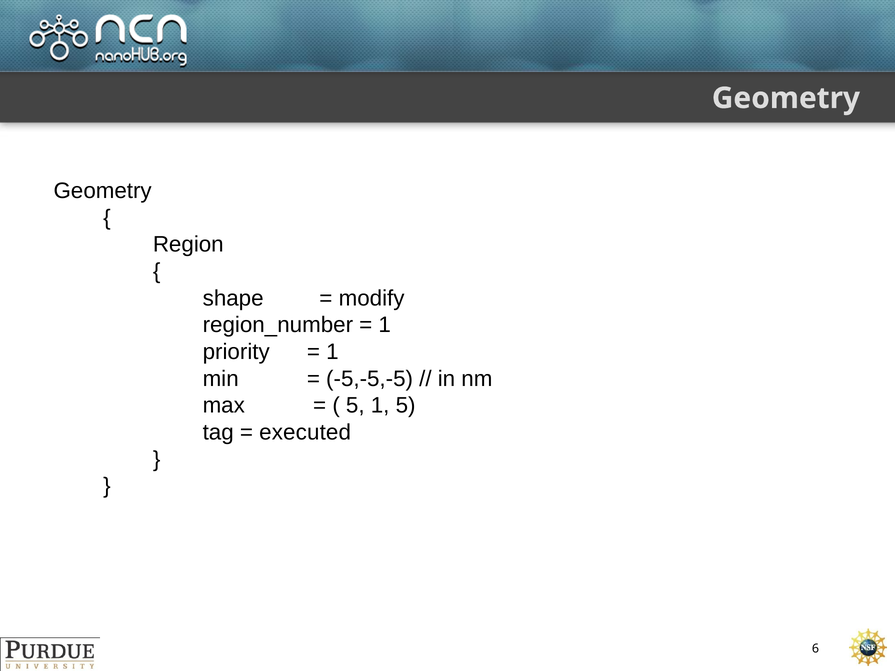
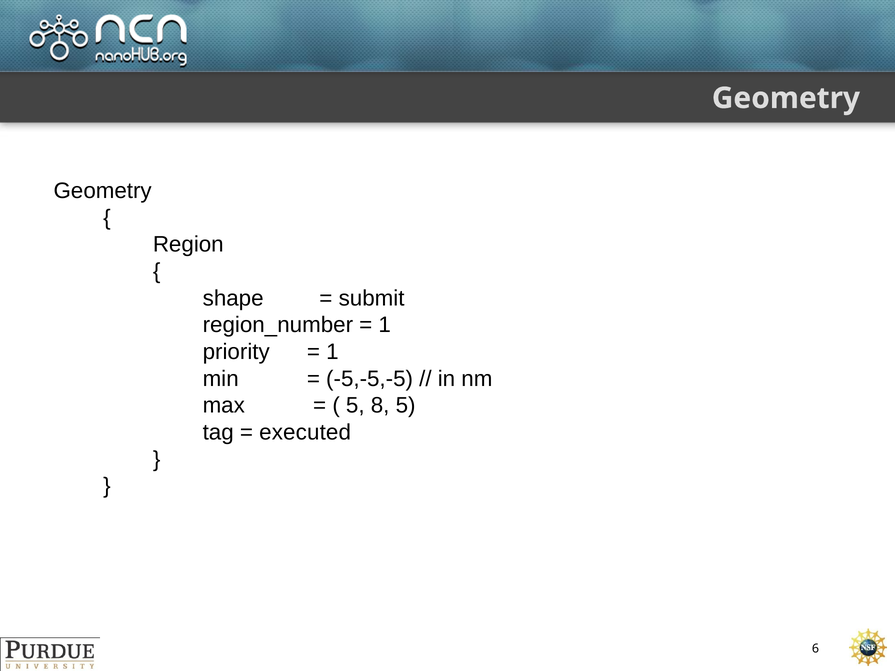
modify: modify -> submit (372, 298)
5 1: 1 -> 8 (380, 406)
